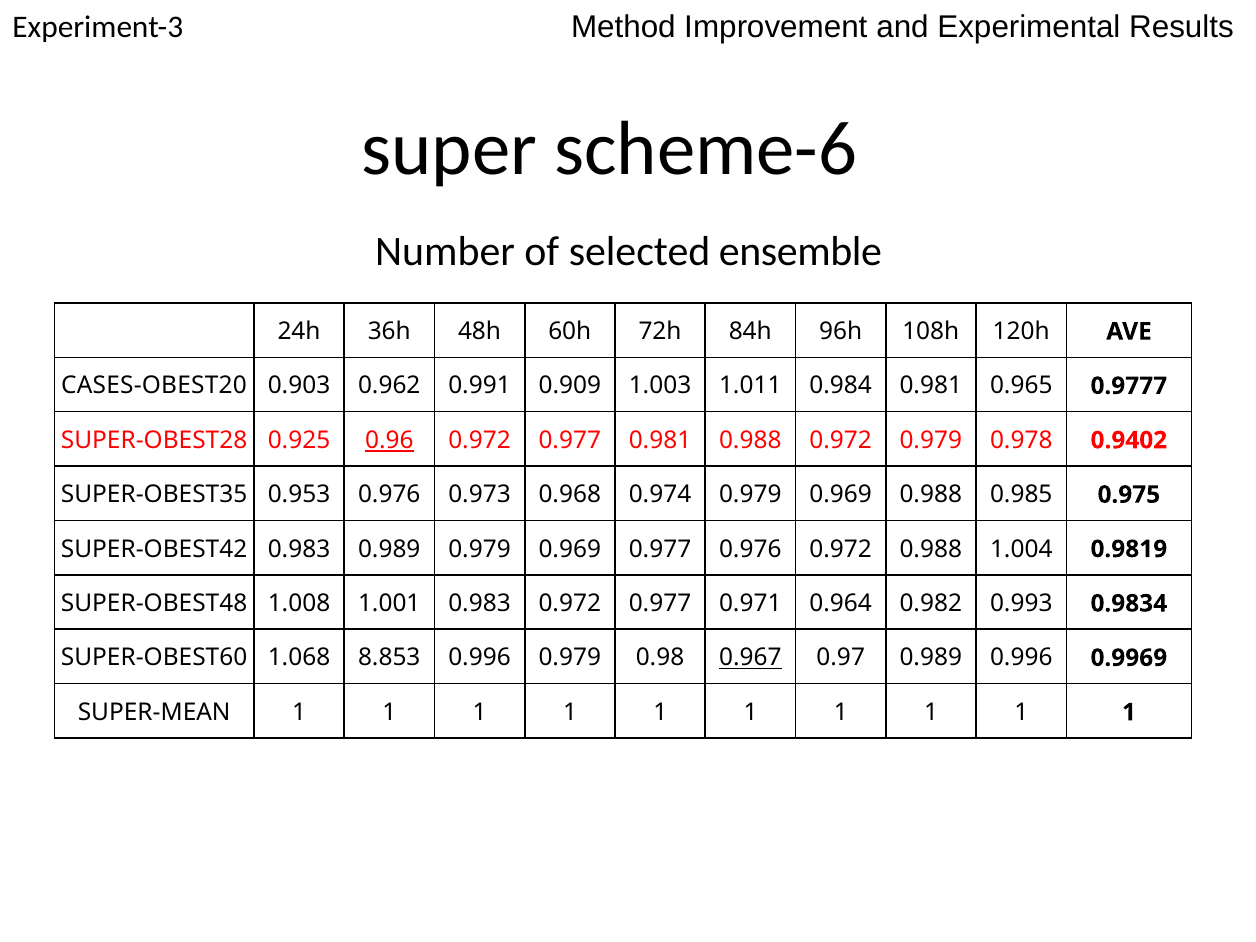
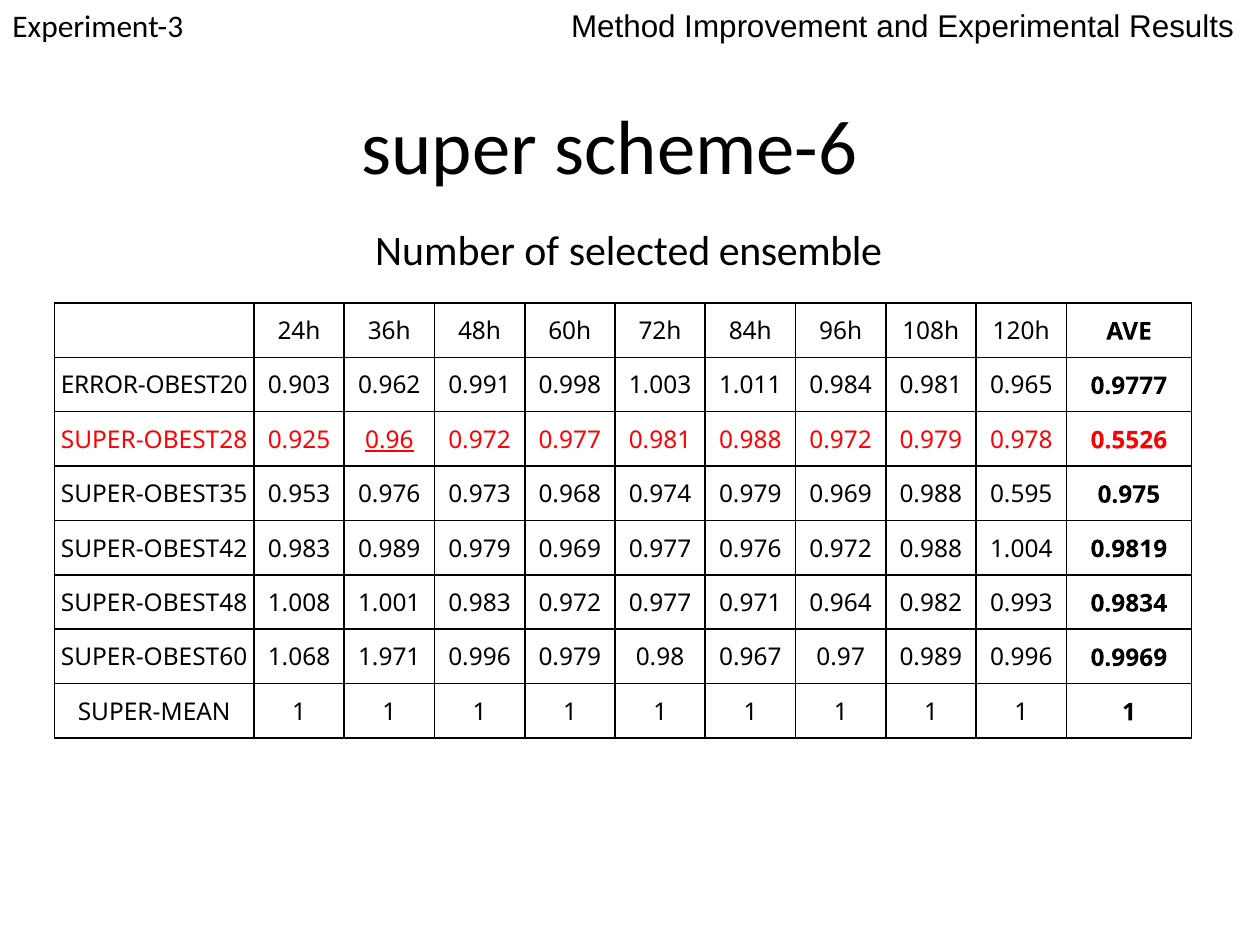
CASES-OBEST20: CASES-OBEST20 -> ERROR-OBEST20 (154, 386)
0.909: 0.909 -> 0.998 (570, 386)
0.9402: 0.9402 -> 0.5526 (1129, 440)
0.985: 0.985 -> 0.595 (1021, 495)
8.853: 8.853 -> 1.971 (389, 658)
0.967 underline: present -> none (750, 658)
